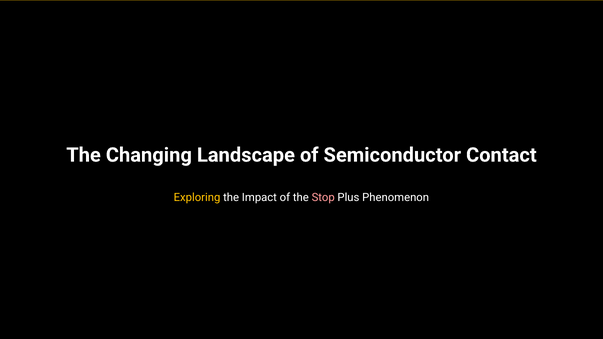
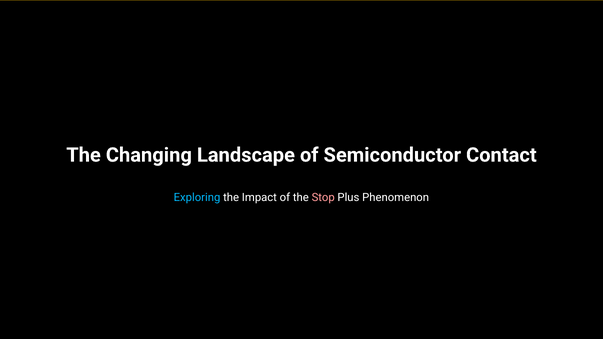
Exploring colour: yellow -> light blue (197, 198)
